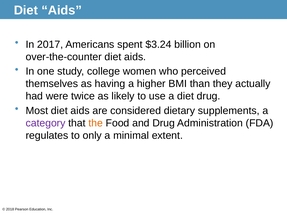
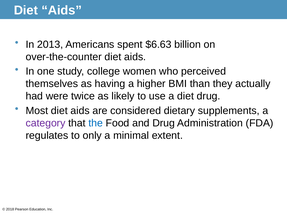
2017: 2017 -> 2013 (50, 44)
$3.24: $3.24 -> $6.63 (158, 44)
the colour: orange -> blue (96, 123)
